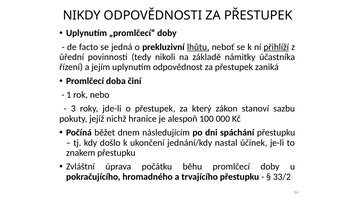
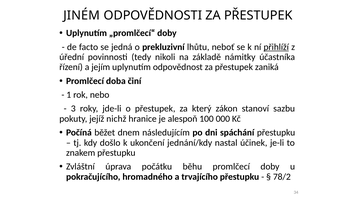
NIKDY: NIKDY -> JINÉM (82, 15)
lhůtu underline: present -> none (198, 47)
33/2: 33/2 -> 78/2 (282, 177)
